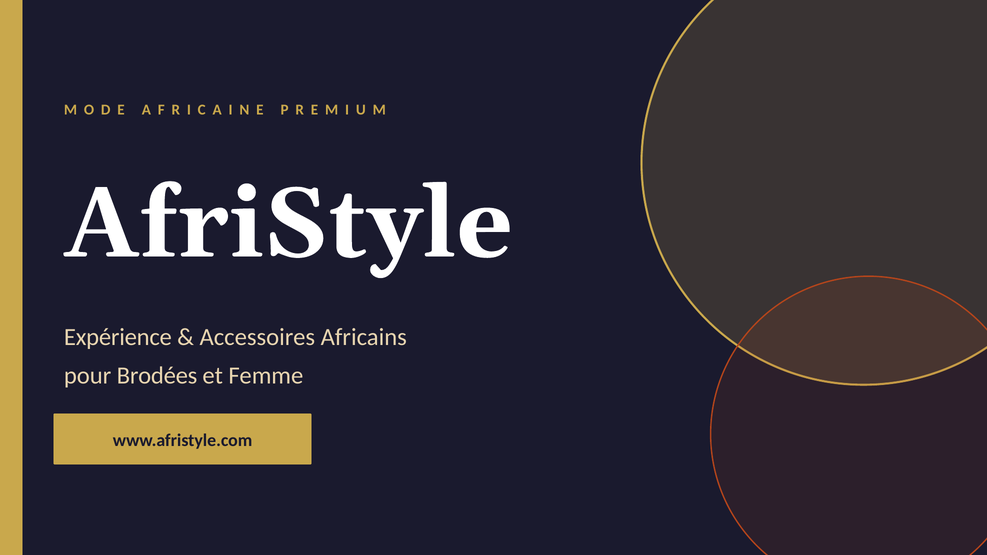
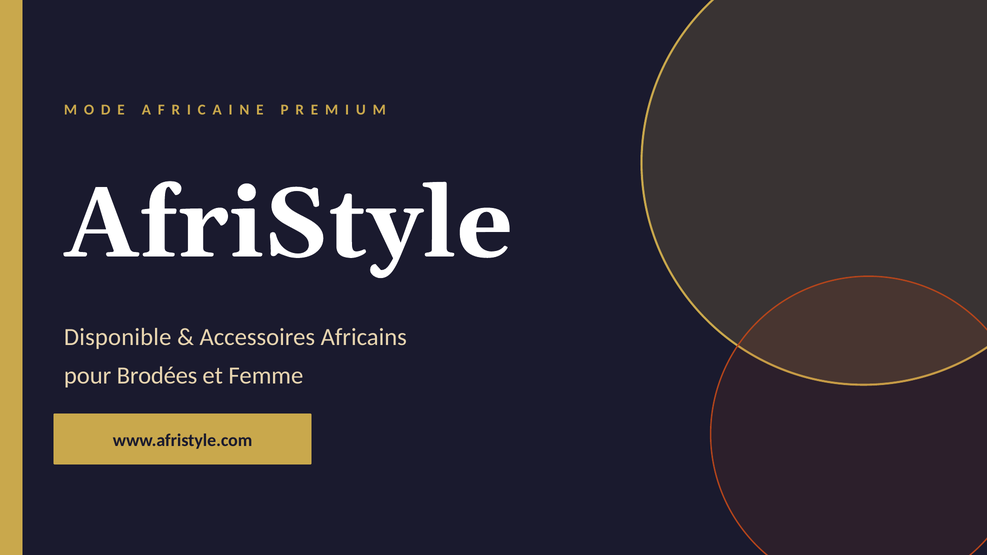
Expérience: Expérience -> Disponible (118, 337)
